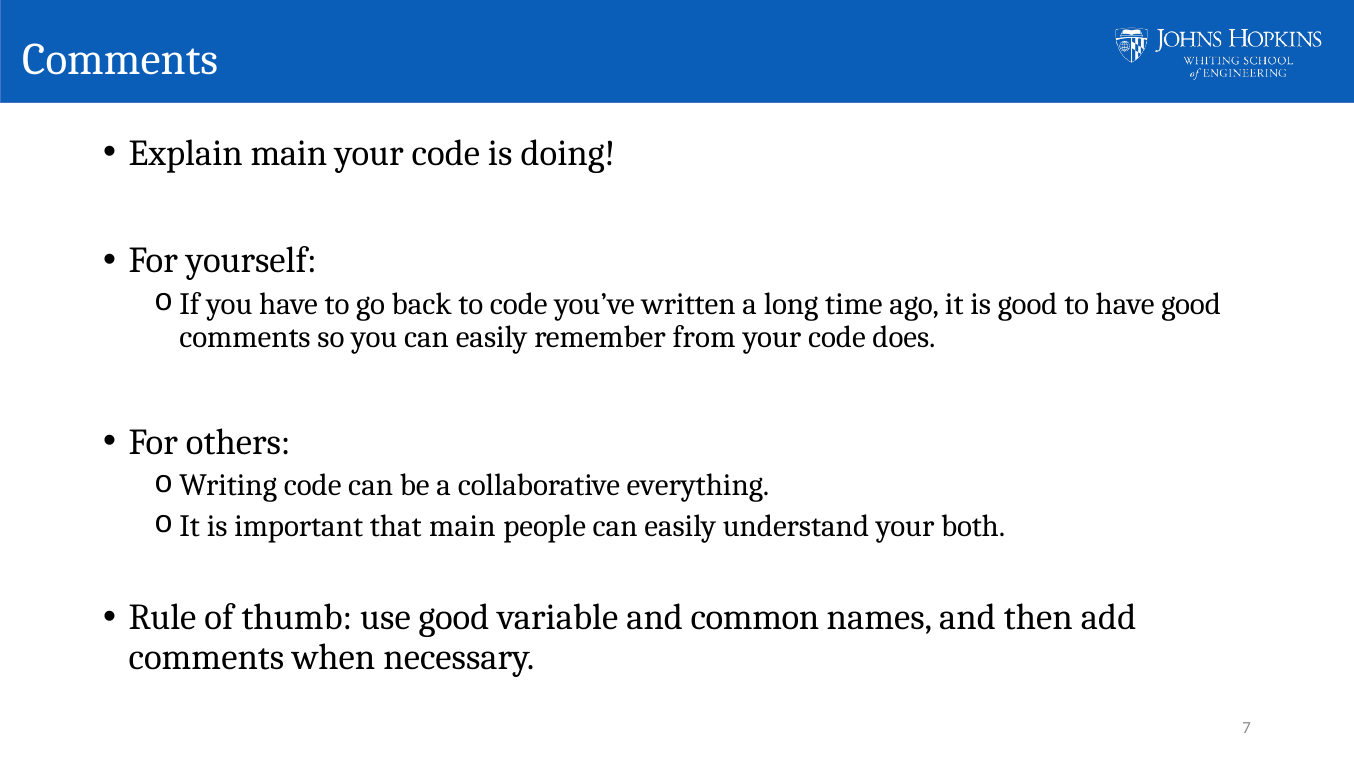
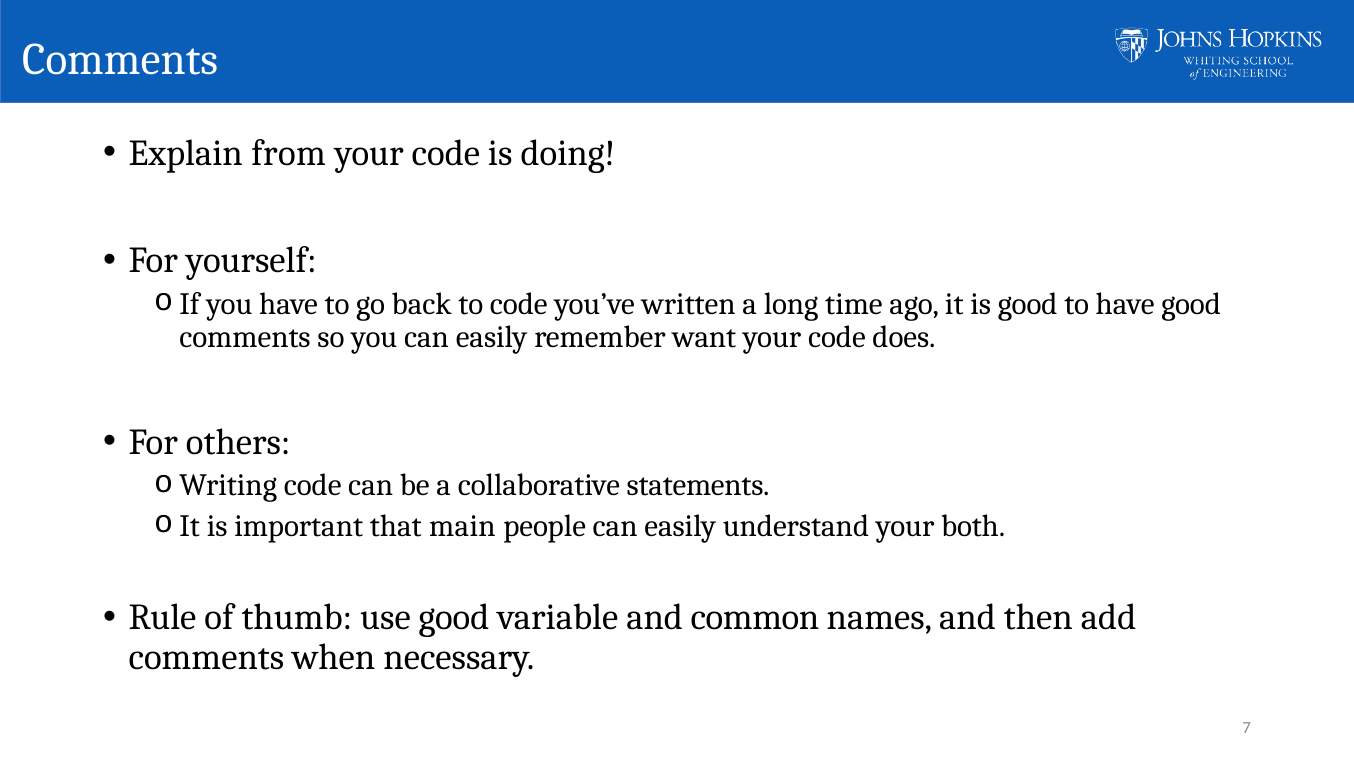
Explain main: main -> from (289, 153)
from: from -> want (704, 338)
everything: everything -> statements (698, 485)
